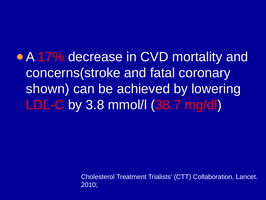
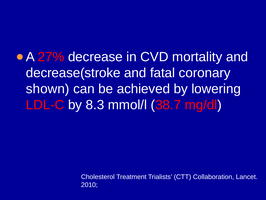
17%: 17% -> 27% (51, 57)
concerns(stroke: concerns(stroke -> decrease(stroke (73, 73)
3.8: 3.8 -> 8.3 (95, 105)
